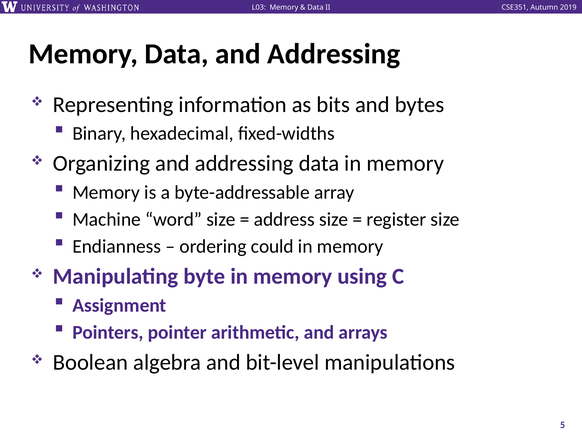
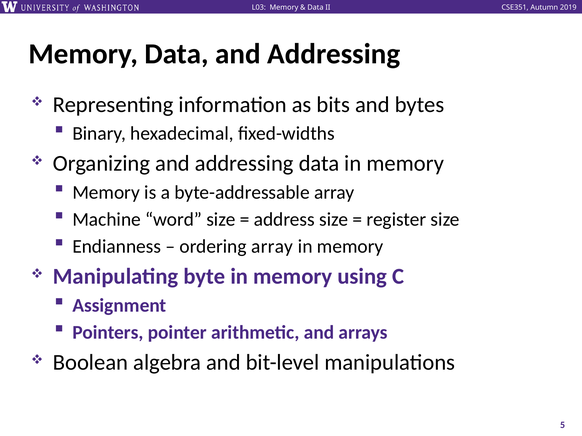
ordering could: could -> array (272, 247)
